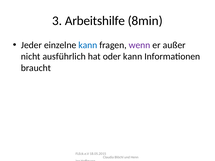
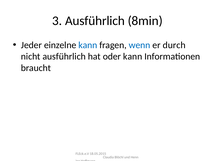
3 Arbeitshilfe: Arbeitshilfe -> Ausführlich (95, 21)
wenn colour: purple -> blue (140, 45)
außer: außer -> durch (174, 45)
